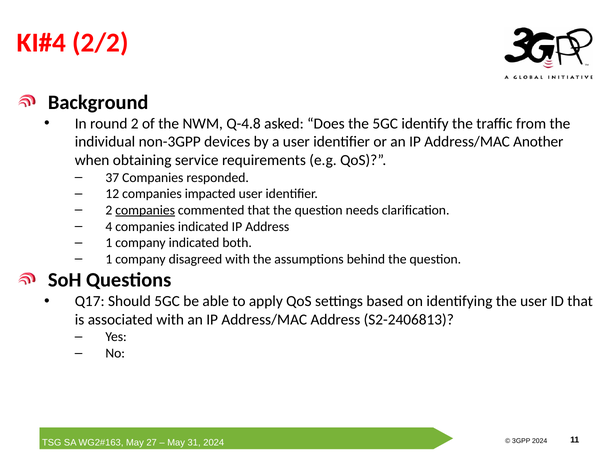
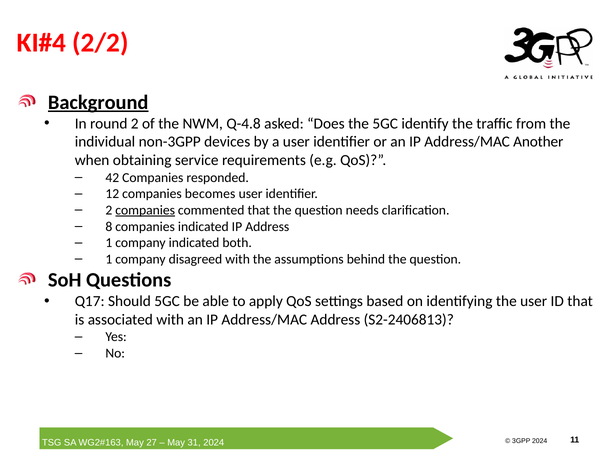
Background underline: none -> present (98, 102)
37: 37 -> 42 (112, 177)
impacted: impacted -> becomes (210, 194)
4: 4 -> 8 (109, 226)
